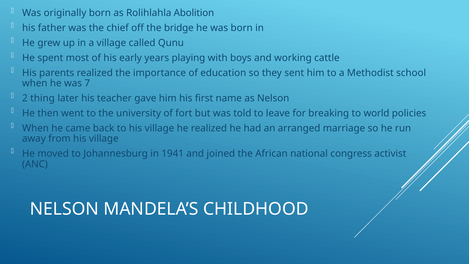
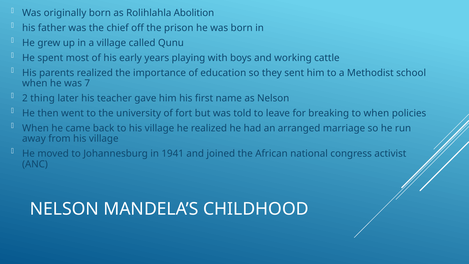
bridge: bridge -> prison (179, 28)
to world: world -> when (376, 113)
